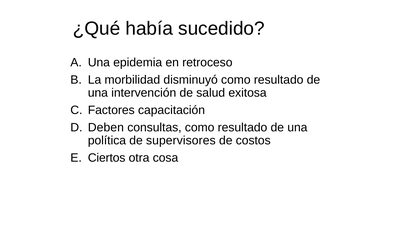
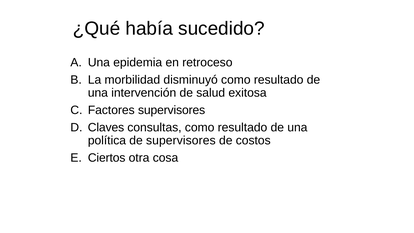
Factores capacitación: capacitación -> supervisores (172, 110)
Deben: Deben -> Claves (106, 127)
